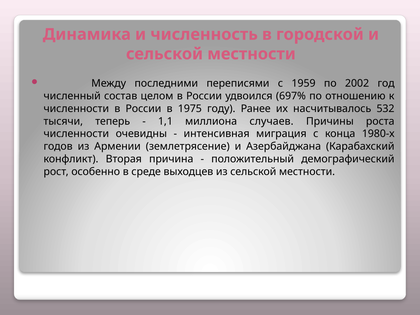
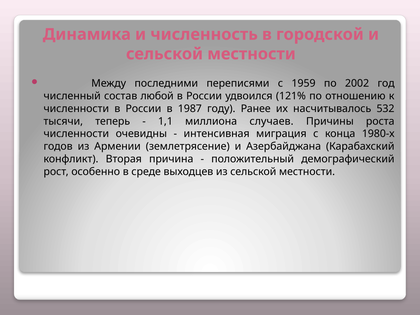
целом: целом -> любой (157, 96)
697%: 697% -> 121% (291, 96)
1975: 1975 -> 1987 (190, 109)
